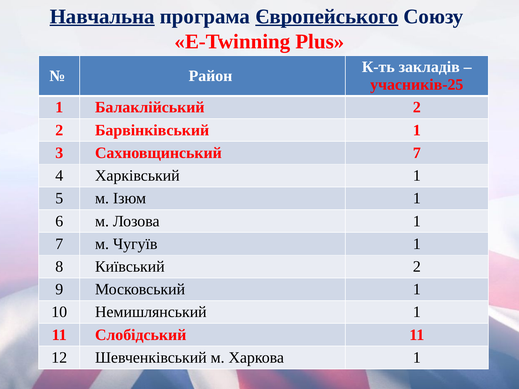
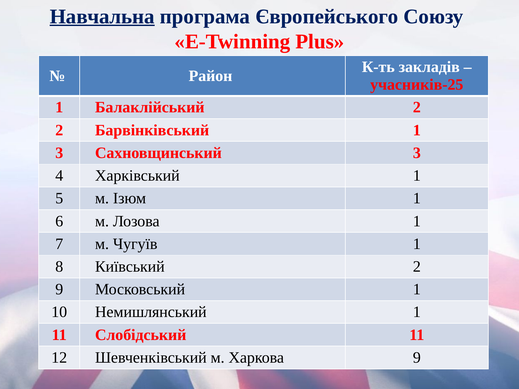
Європейського underline: present -> none (327, 16)
Сахновщинський 7: 7 -> 3 (417, 153)
Харкова 1: 1 -> 9 (417, 358)
